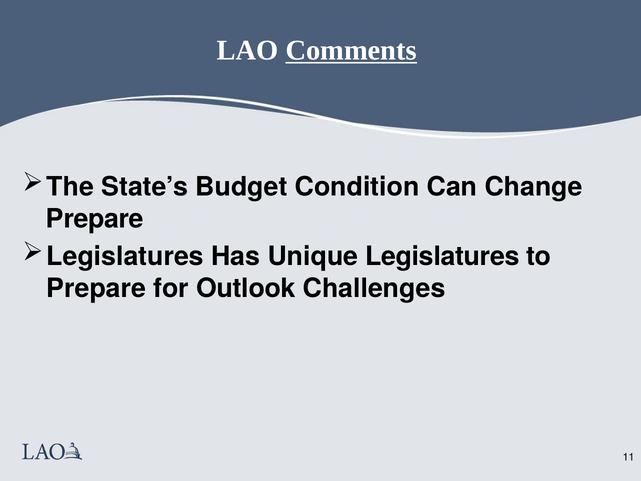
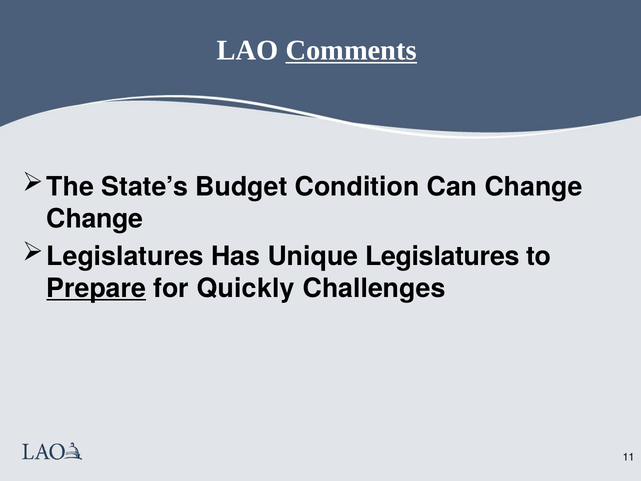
Prepare: Prepare -> Change (95, 219)
Prepare underline: none -> present (96, 288)
Outlook: Outlook -> Quickly (246, 288)
